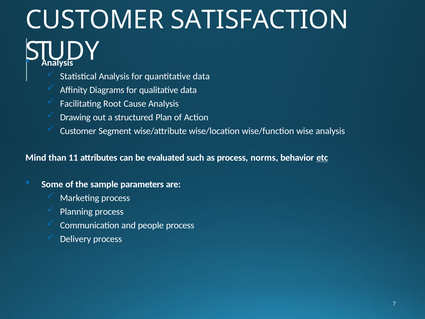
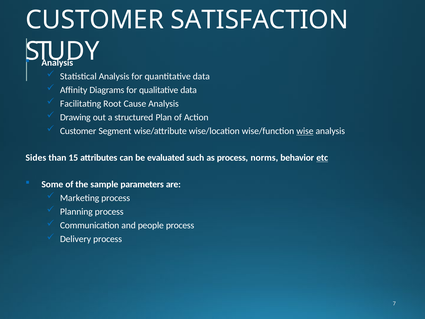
wise underline: none -> present (305, 131)
Mind: Mind -> Sides (36, 158)
11: 11 -> 15 (73, 158)
